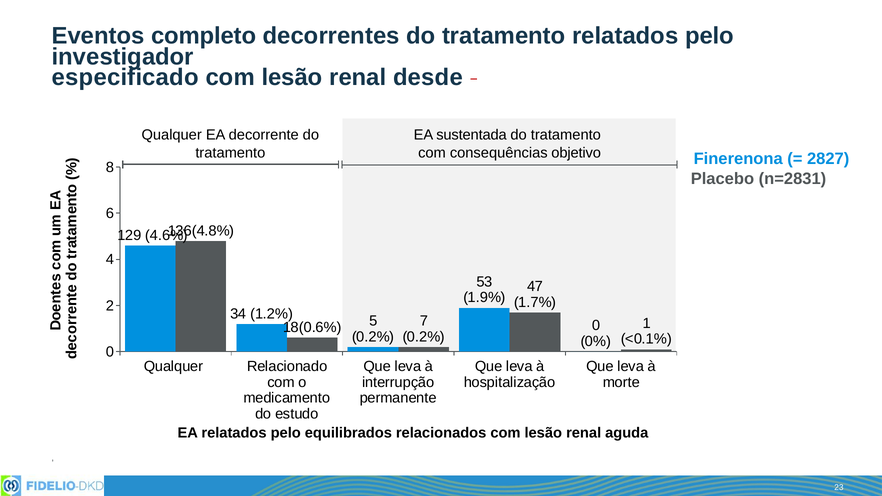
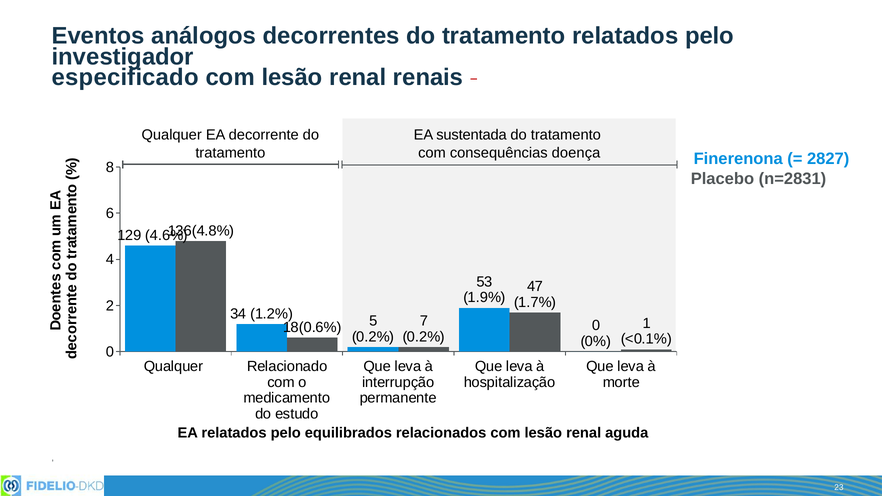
completo: completo -> análogos (204, 36)
desde: desde -> renais (428, 77)
objetivo: objetivo -> doença (576, 153)
